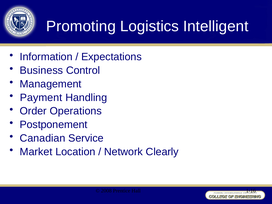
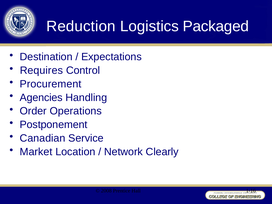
Promoting: Promoting -> Reduction (81, 26)
Intelligent: Intelligent -> Packaged (216, 26)
Information: Information -> Destination (46, 57)
Business: Business -> Requires (41, 70)
Management: Management -> Procurement (51, 84)
Payment: Payment -> Agencies (41, 98)
